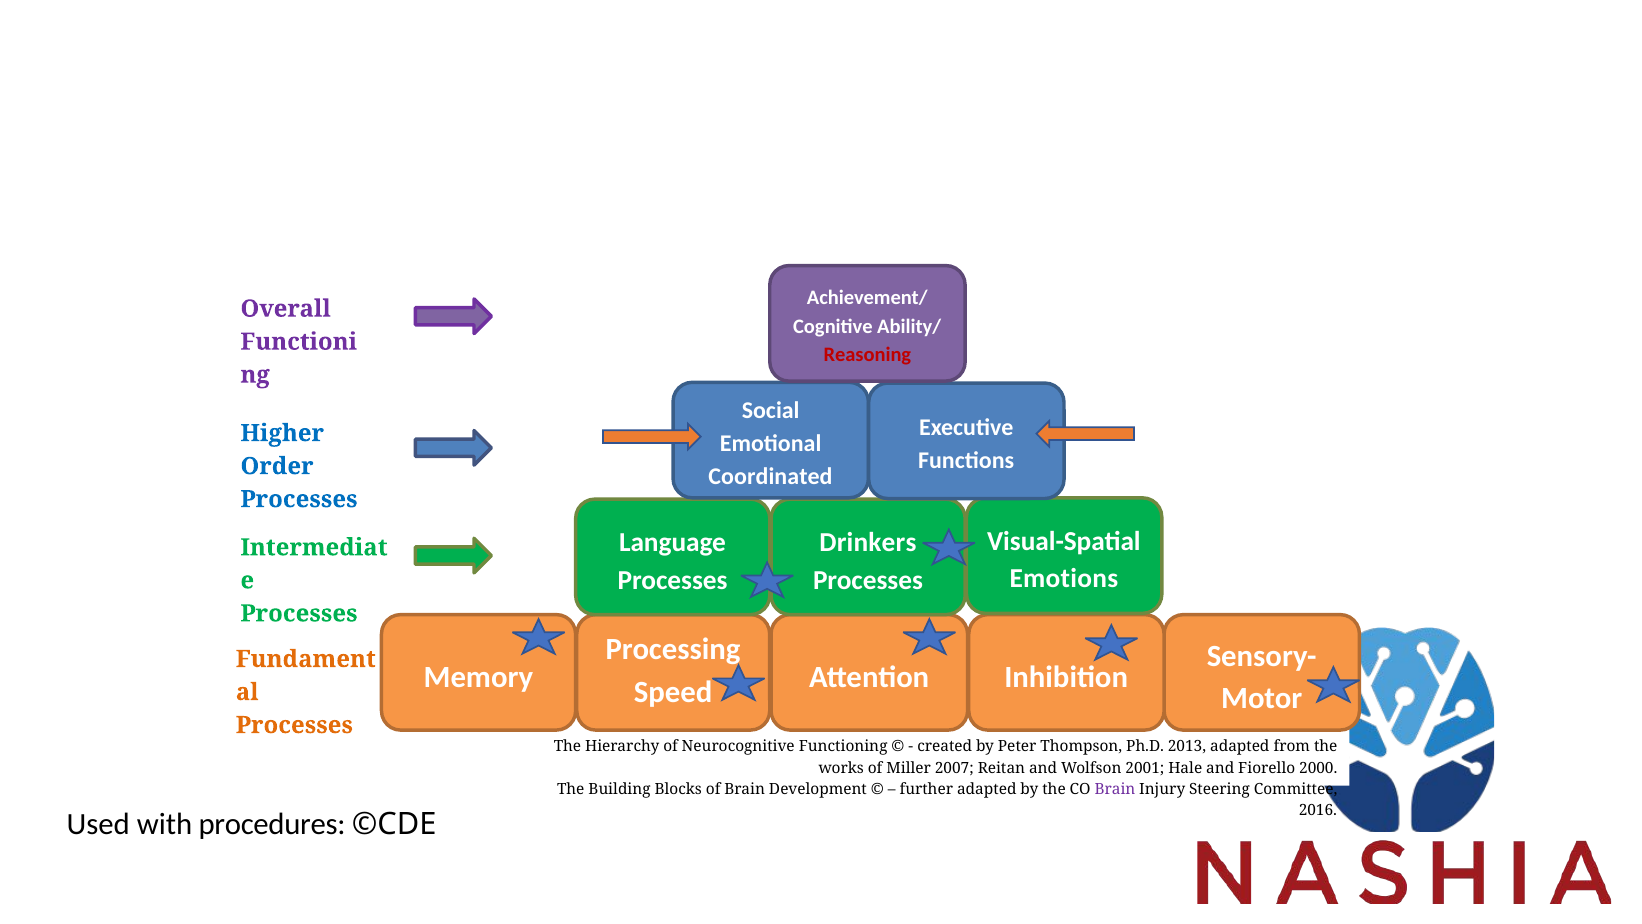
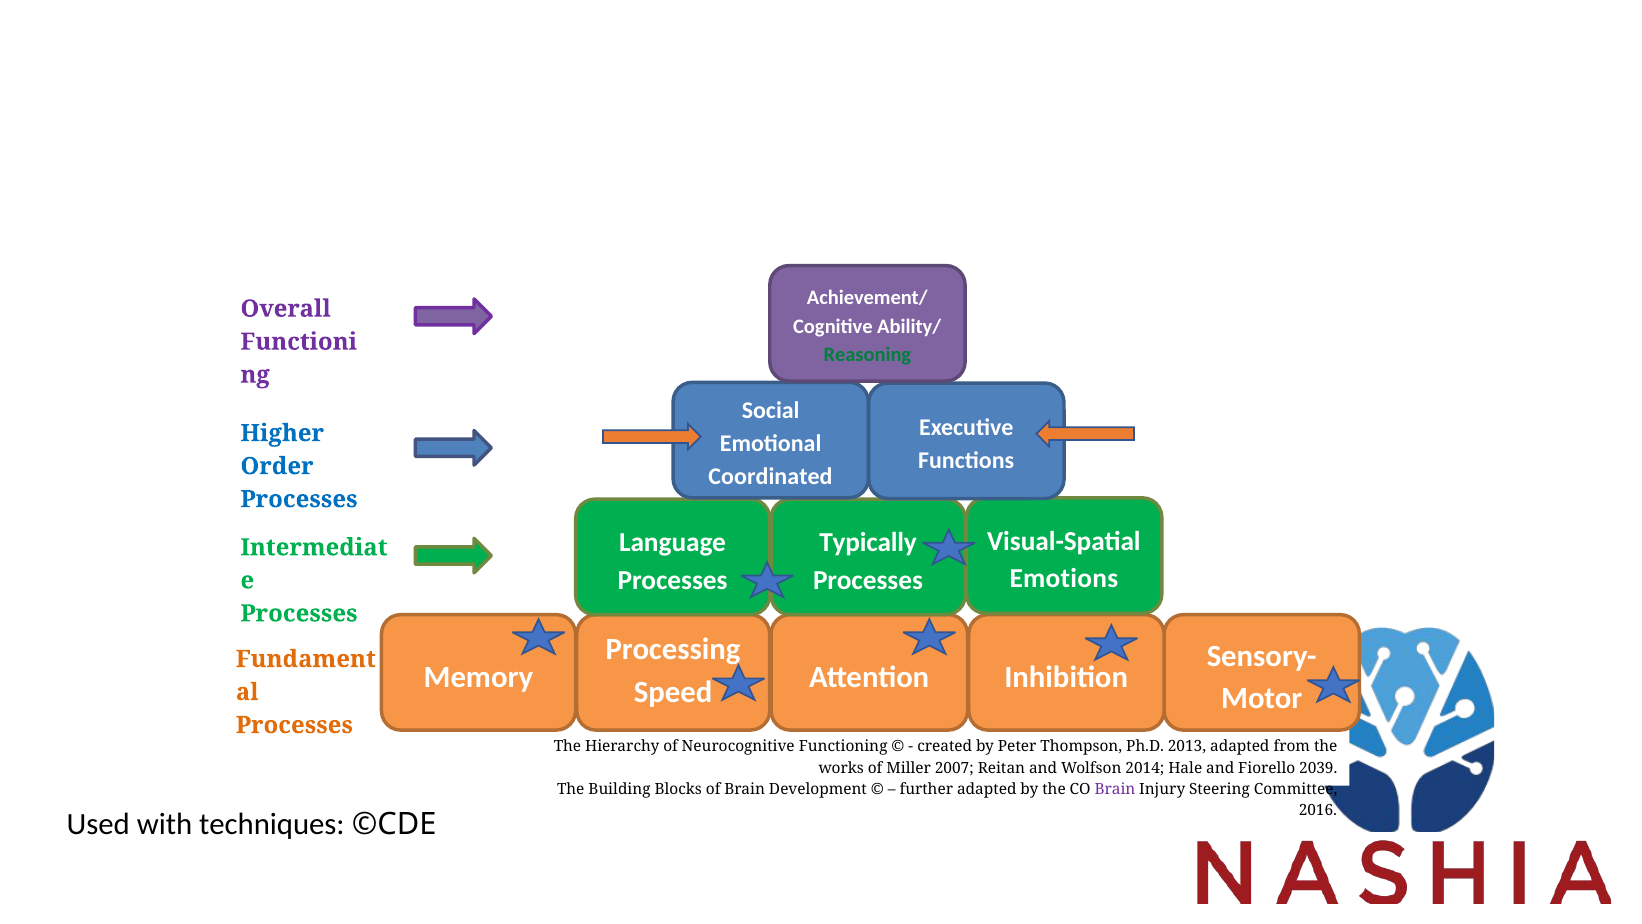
Reasoning colour: red -> green (867, 355)
Drinkers: Drinkers -> Typically (868, 542)
2001: 2001 -> 2014 (1145, 768)
2000: 2000 -> 2039 (1318, 768)
procedures: procedures -> techniques (272, 824)
